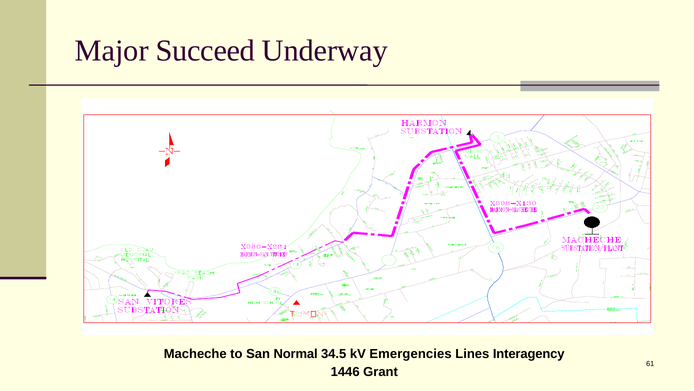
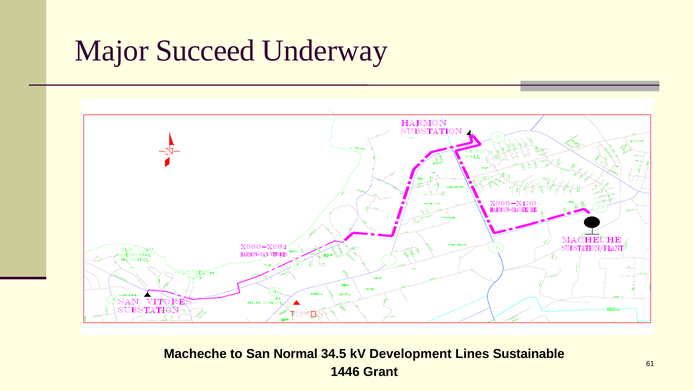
Emergencies: Emergencies -> Development (411, 353)
Interagency: Interagency -> Sustainable (529, 353)
